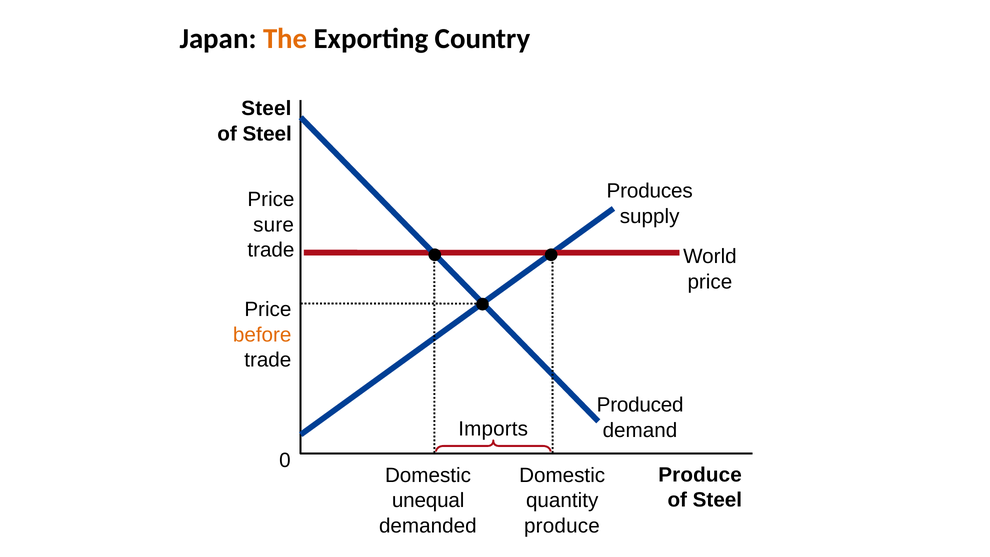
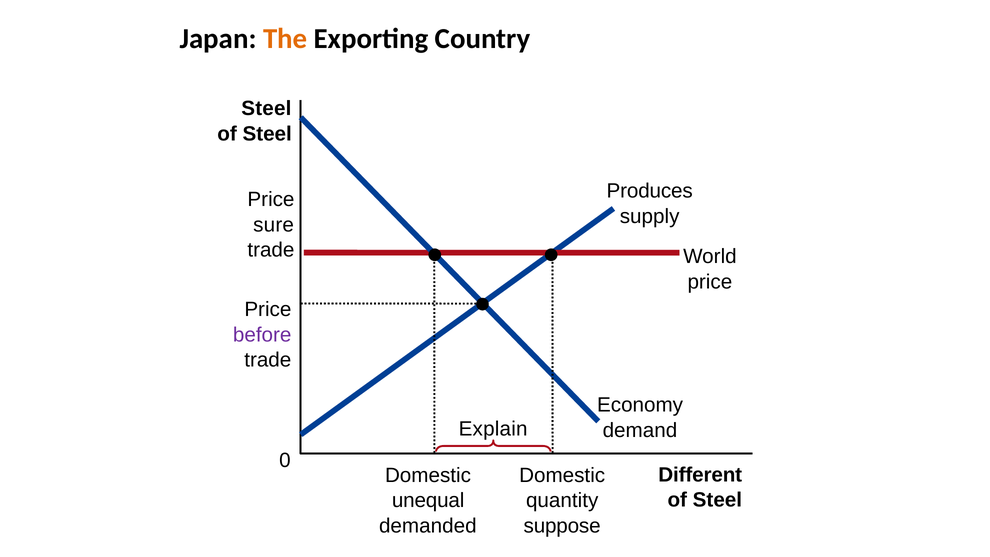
before colour: orange -> purple (262, 335)
Produced: Produced -> Economy (640, 405)
Imports: Imports -> Explain (493, 429)
Produce: Produce -> Different (700, 475)
produce: produce -> suppose (562, 526)
